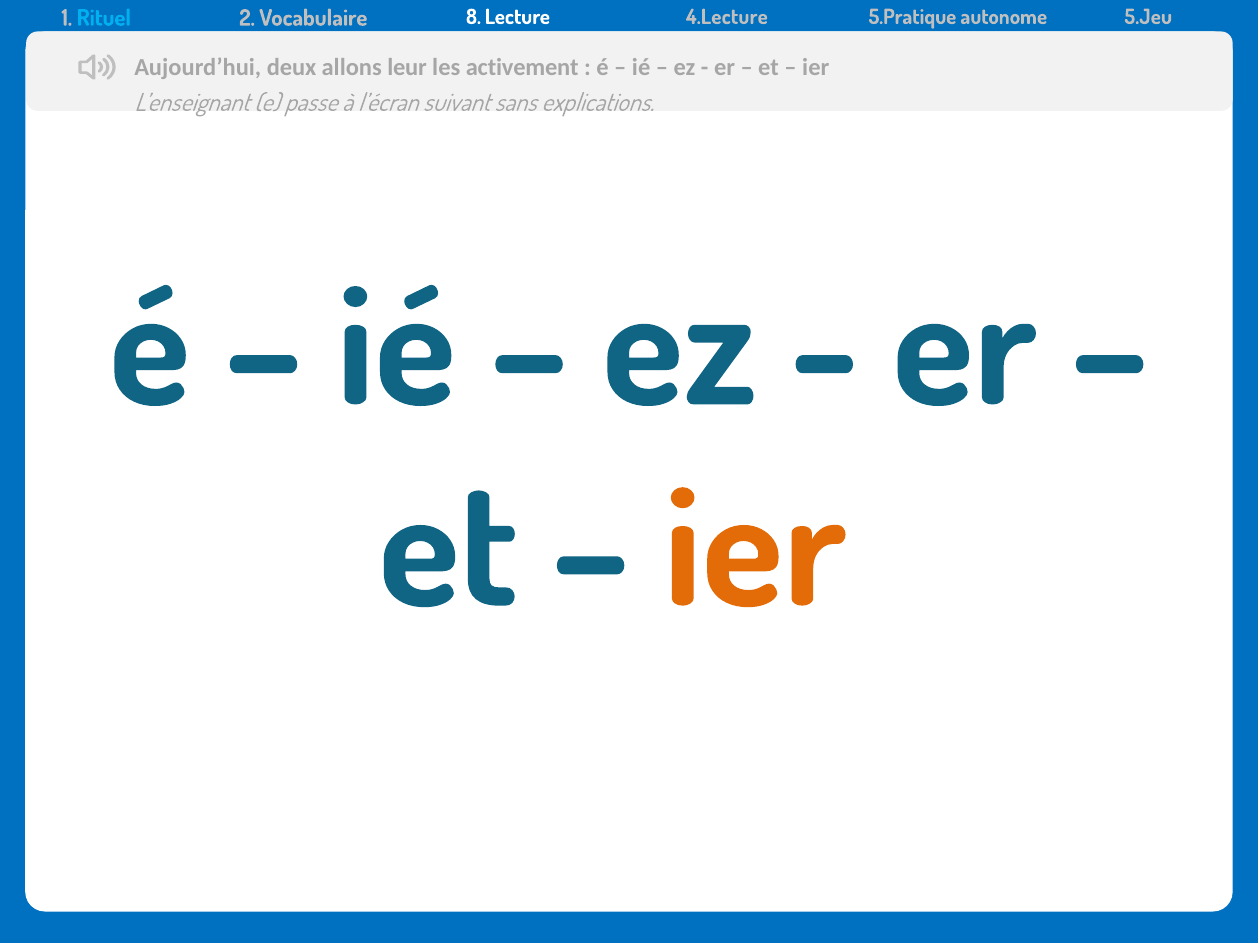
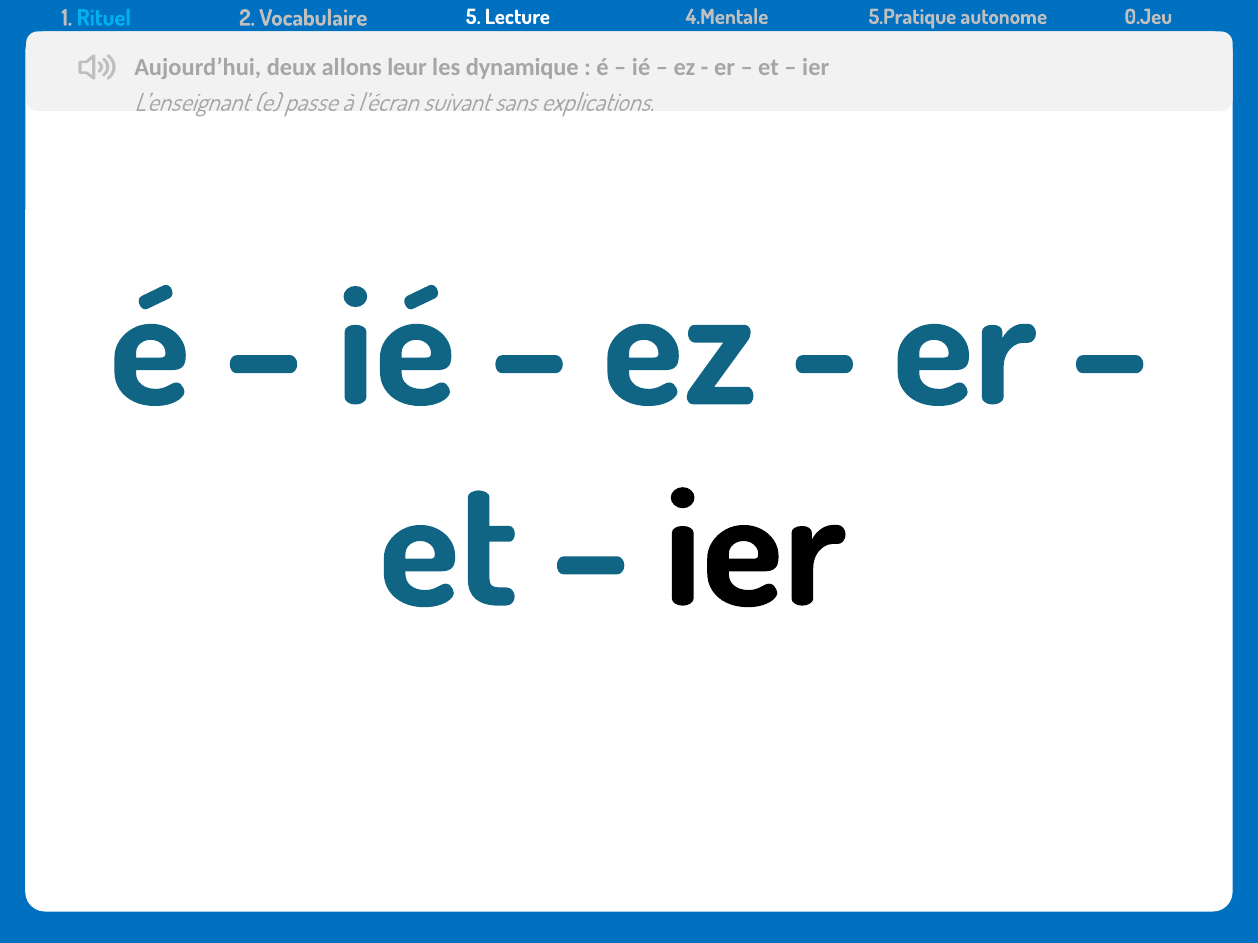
8: 8 -> 5 (473, 17)
4.Lecture: 4.Lecture -> 4.Mentale (727, 17)
5.Jeu: 5.Jeu -> 0.Jeu (1148, 17)
activement: activement -> dynamique (522, 68)
ier colour: orange -> black (755, 551)
